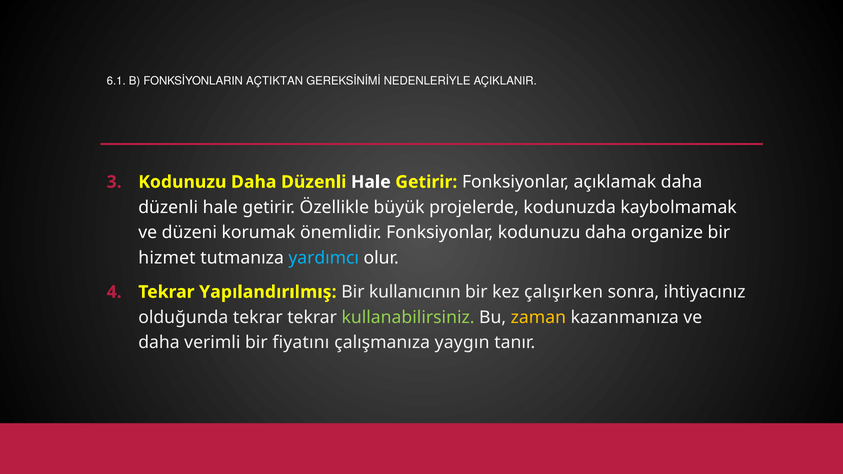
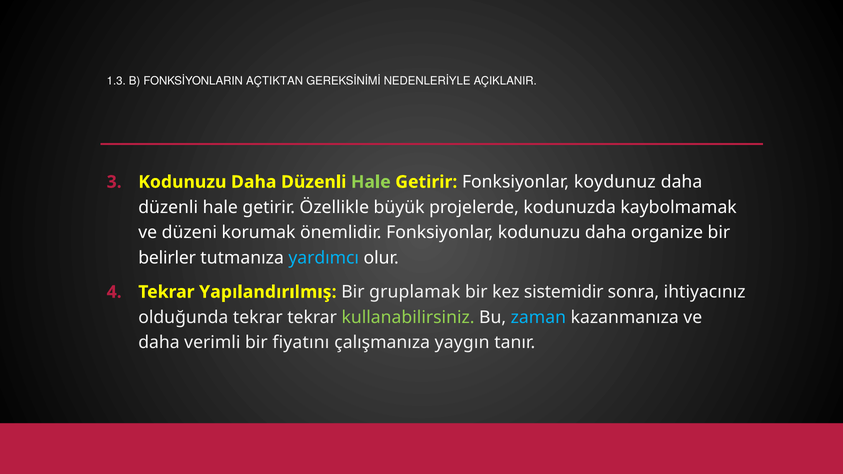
6.1: 6.1 -> 1.3 (116, 81)
Hale colour: white -> light green (371, 182)
açıklamak: açıklamak -> koydunuz (615, 182)
hizmet: hizmet -> belirler (167, 258)
kullanıcının: kullanıcının -> gruplamak (415, 292)
çalışırken: çalışırken -> sistemidir (564, 292)
zaman colour: yellow -> light blue (538, 317)
